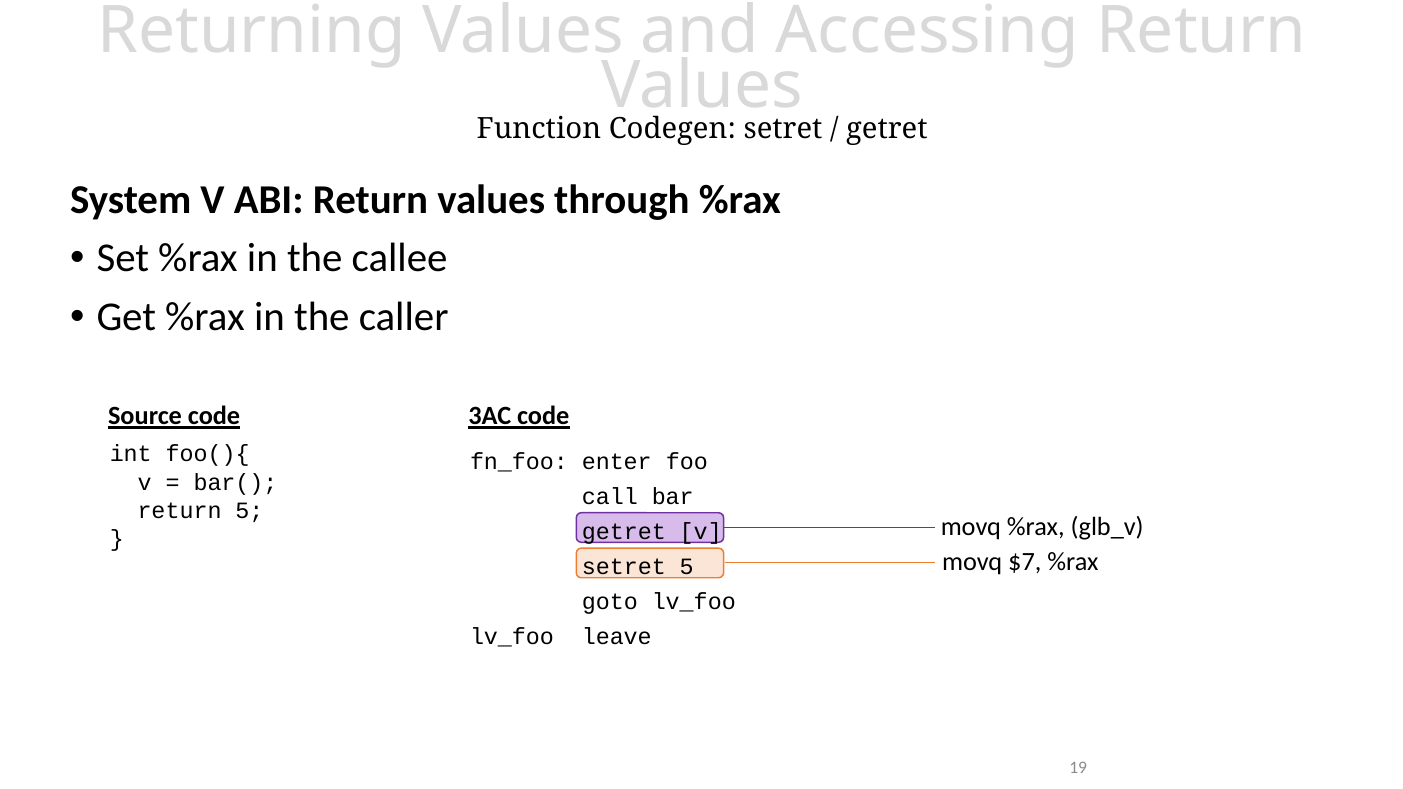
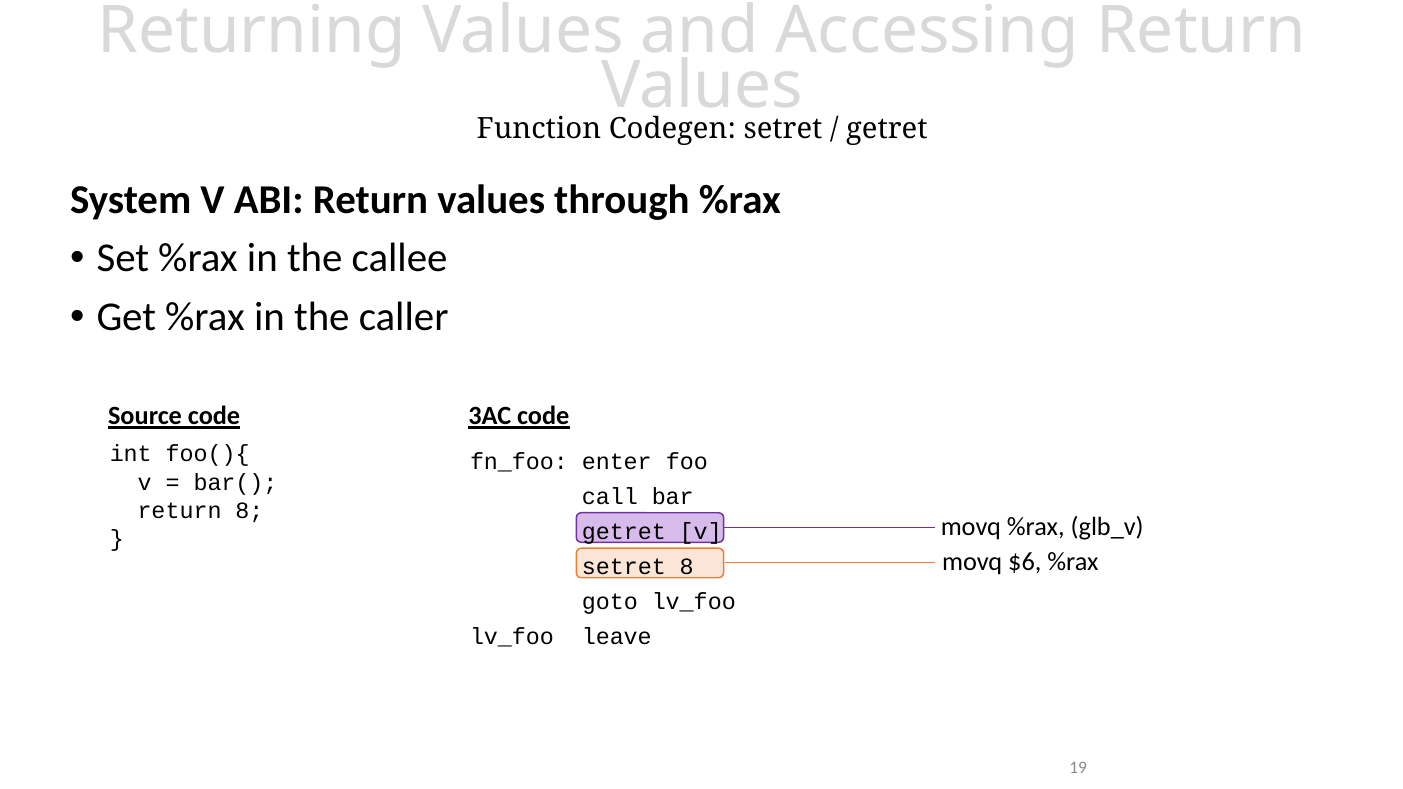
return 5: 5 -> 8 (249, 510)
$7: $7 -> $6 (1025, 561)
setret 5: 5 -> 8 (687, 567)
